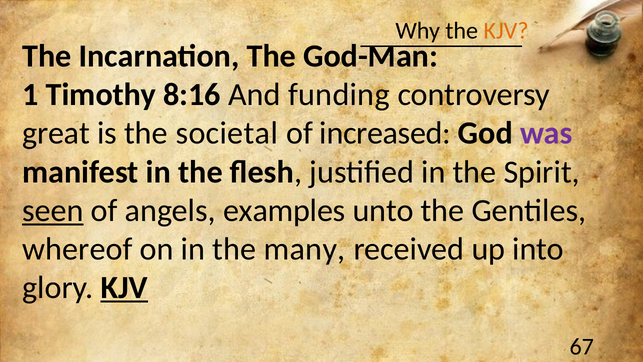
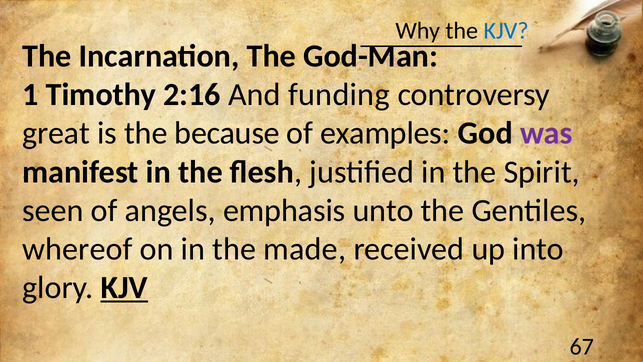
KJV colour: orange -> blue (506, 31)
8:16: 8:16 -> 2:16 (192, 95)
societal: societal -> because (227, 133)
increased: increased -> examples (385, 133)
seen underline: present -> none (53, 210)
examples: examples -> emphasis (284, 210)
many: many -> made (305, 249)
